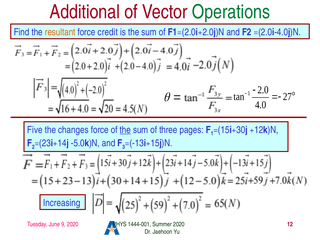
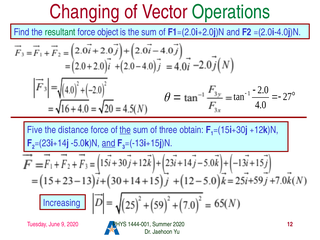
Additional: Additional -> Changing (85, 12)
resultant colour: orange -> green (60, 32)
credit: credit -> object (108, 32)
changes: changes -> distance (73, 130)
pages: pages -> obtain (192, 130)
and underline: none -> present (109, 143)
